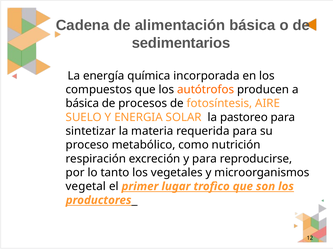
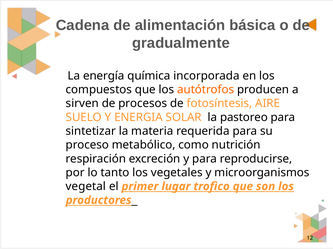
sedimentarios: sedimentarios -> gradualmente (181, 43)
básica: básica -> sirven (82, 104)
